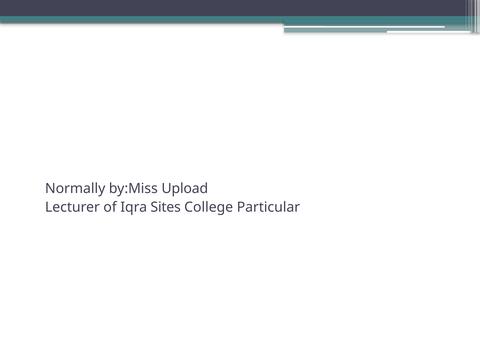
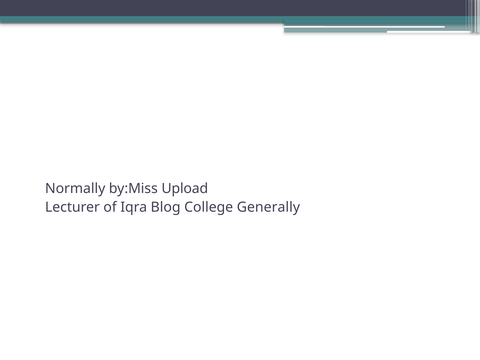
Sites: Sites -> Blog (166, 207)
Particular: Particular -> Generally (268, 207)
